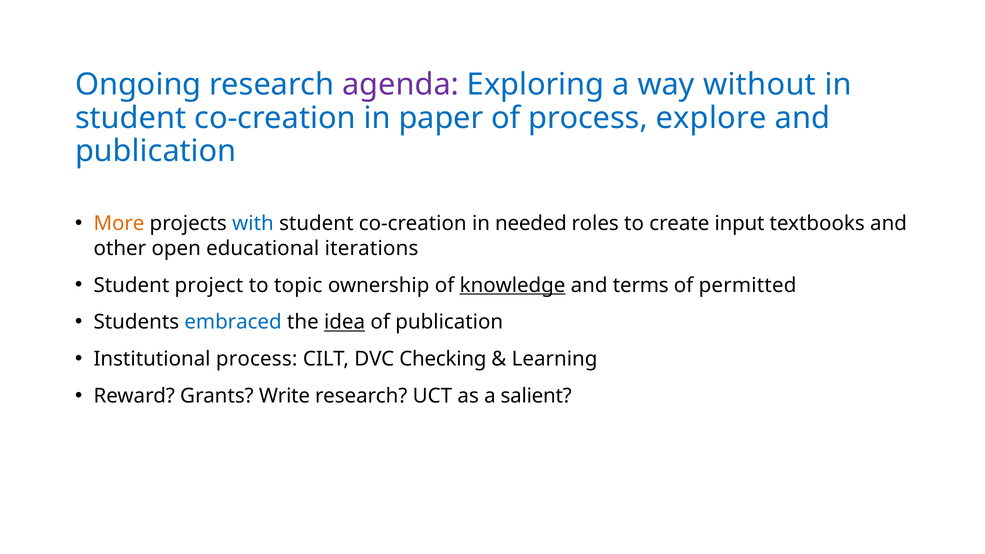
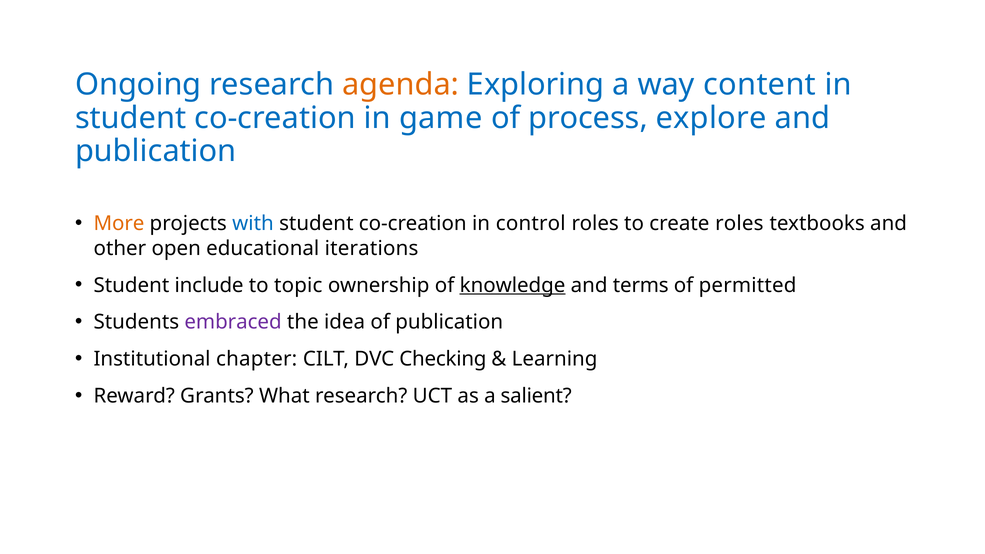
agenda colour: purple -> orange (401, 85)
without: without -> content (760, 85)
paper: paper -> game (441, 118)
needed: needed -> control (531, 224)
create input: input -> roles (739, 224)
project: project -> include (209, 285)
embraced colour: blue -> purple (233, 322)
idea underline: present -> none (345, 322)
Institutional process: process -> chapter (257, 359)
Write: Write -> What (284, 396)
